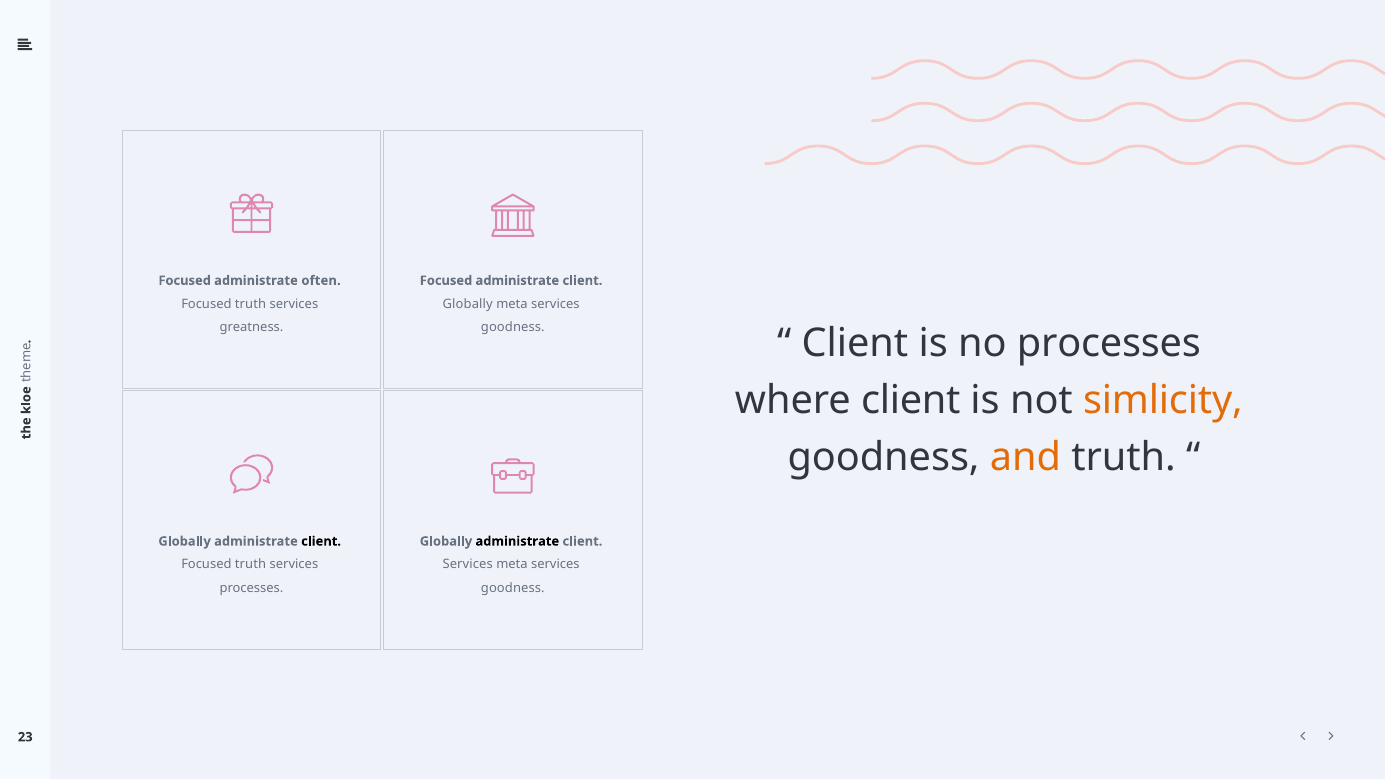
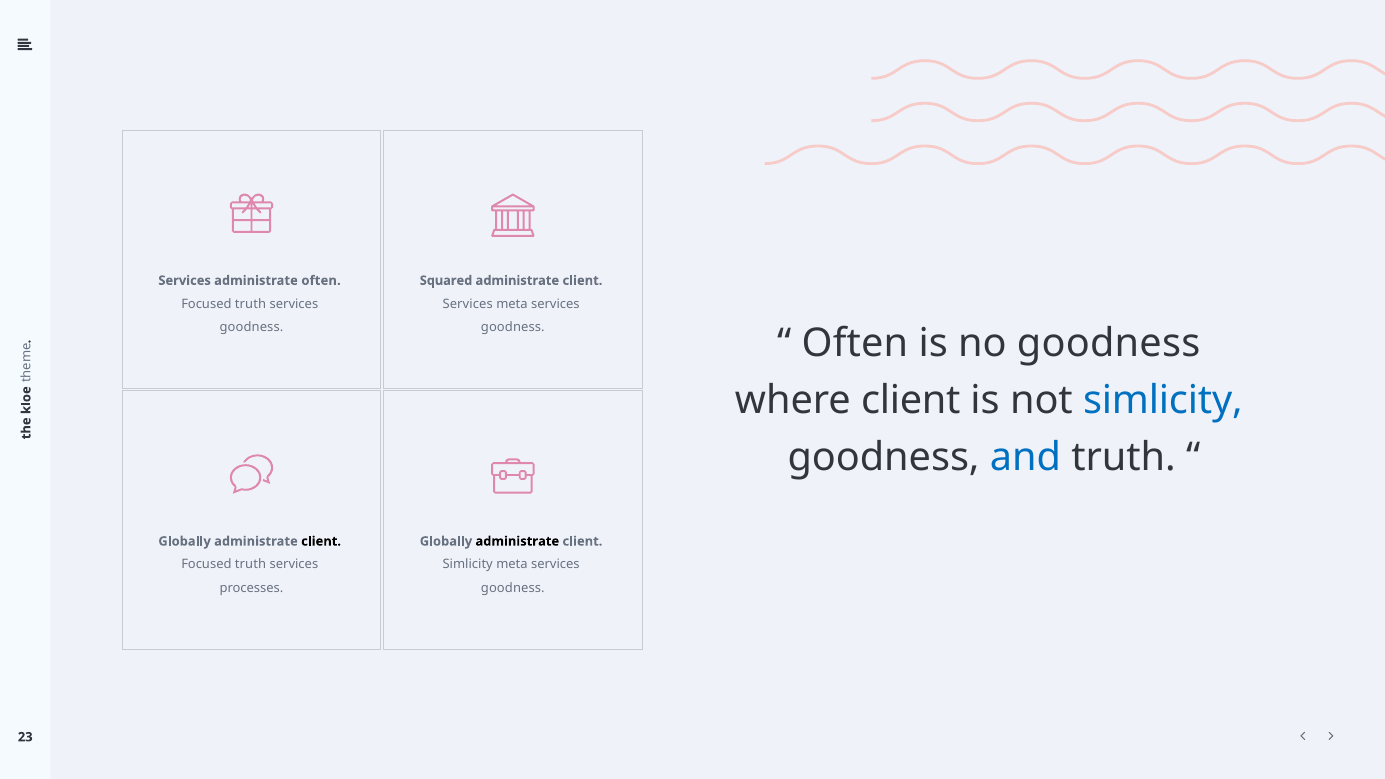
Focused: Focused -> Services (185, 281)
Focused: Focused -> Squared (446, 281)
Globally: Globally -> Services (468, 304)
greatness: greatness -> goodness (251, 327)
Client: Client -> Often (855, 343)
no processes: processes -> goodness (1109, 343)
simlicity colour: orange -> blue (1163, 401)
and colour: orange -> blue (1025, 458)
Services: Services -> Simlicity (468, 565)
